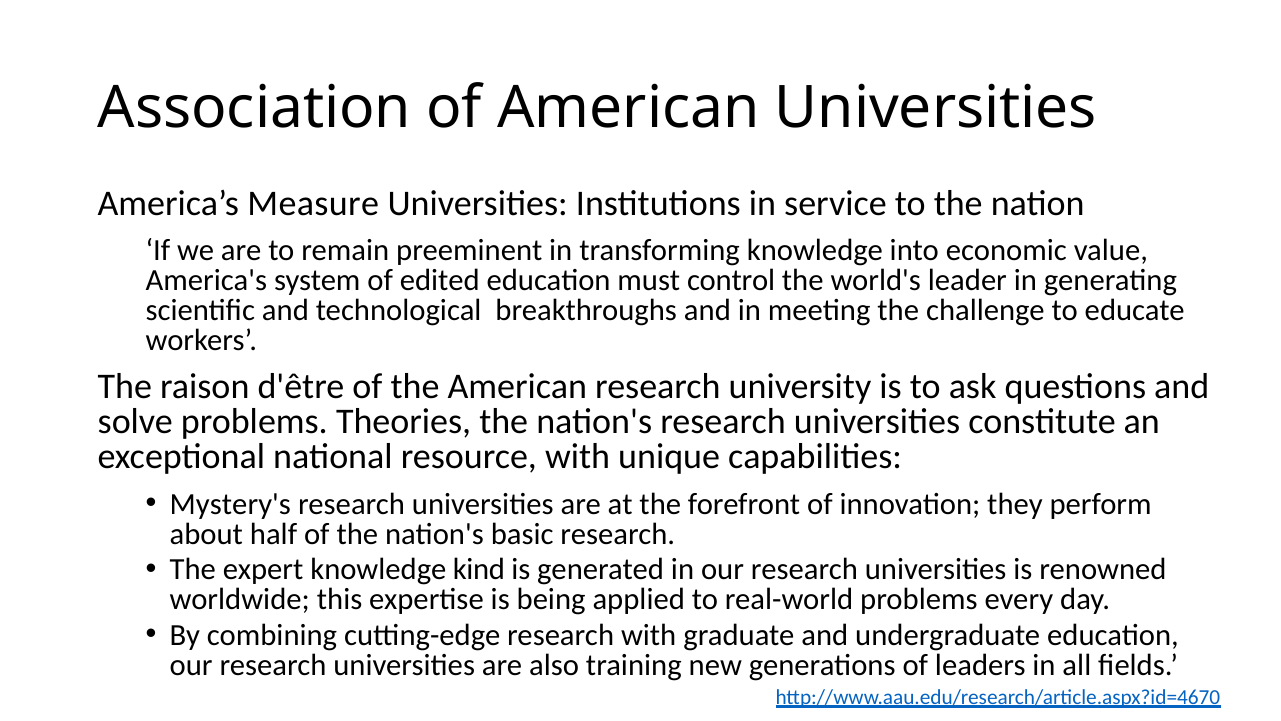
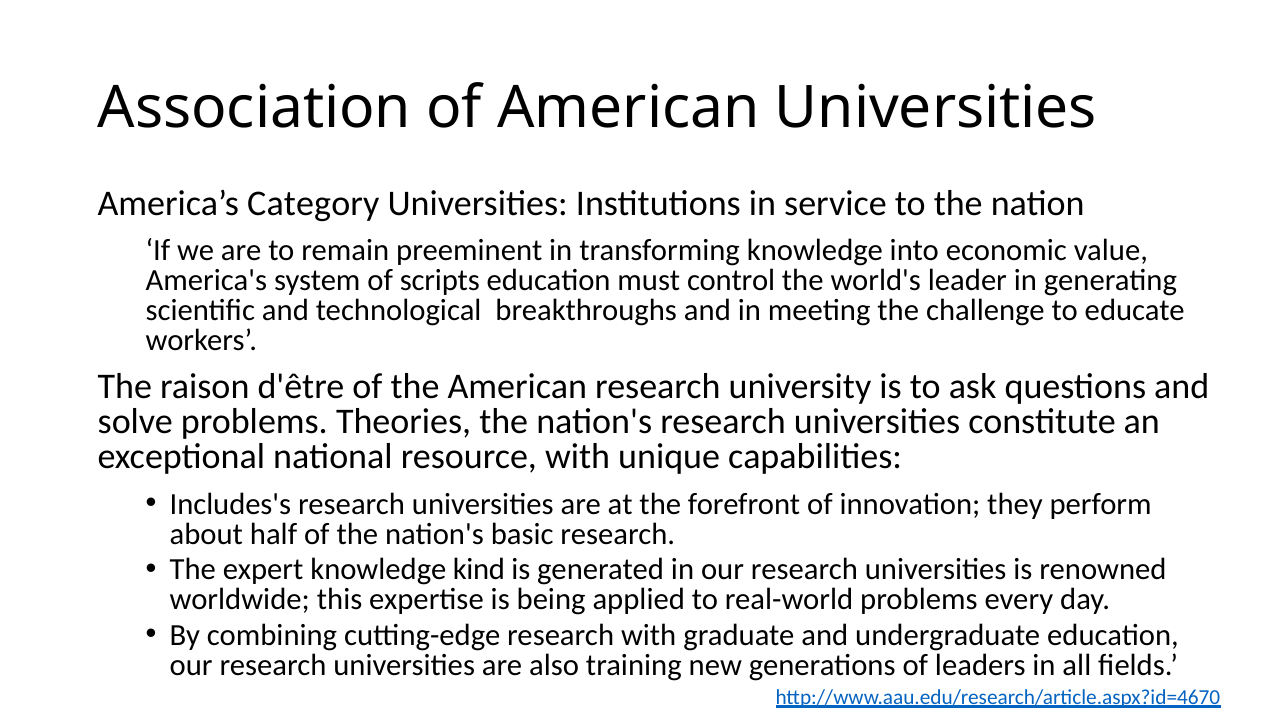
Measure: Measure -> Category (313, 204)
edited: edited -> scripts (440, 280)
Mystery's: Mystery's -> Includes's (230, 504)
